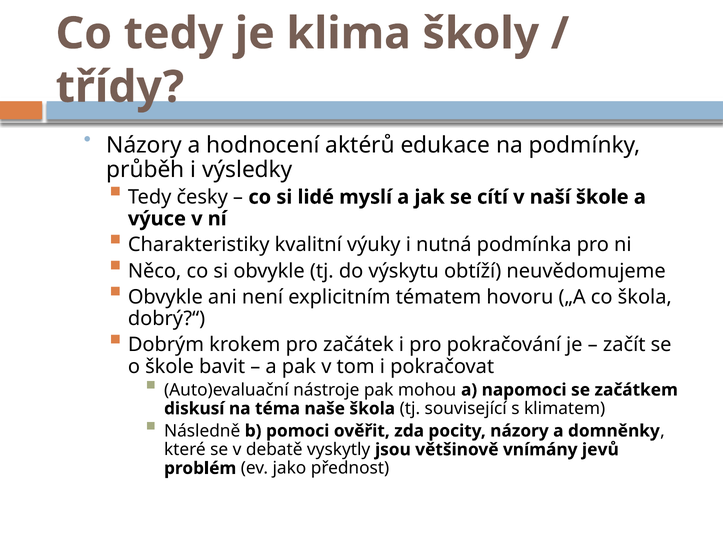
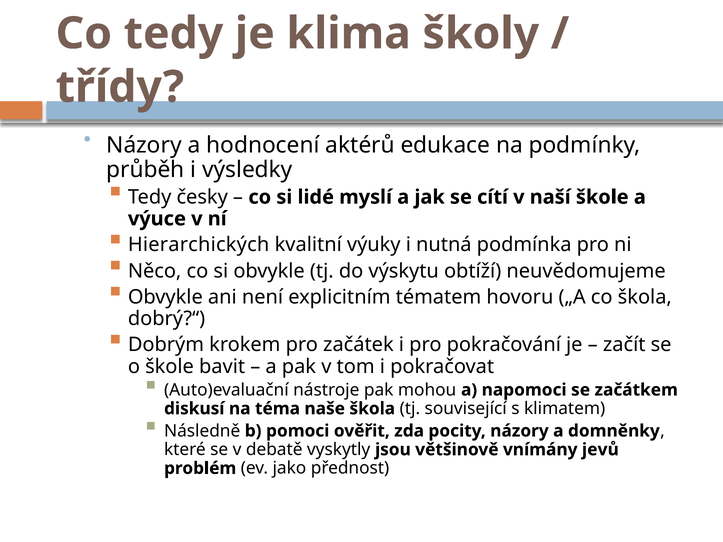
Charakteristiky: Charakteristiky -> Hierarchických (199, 245)
